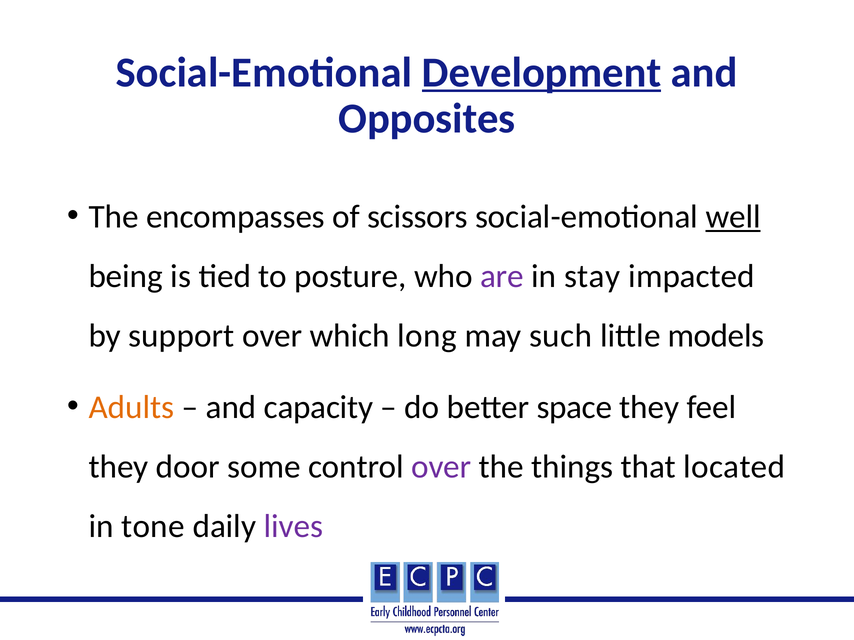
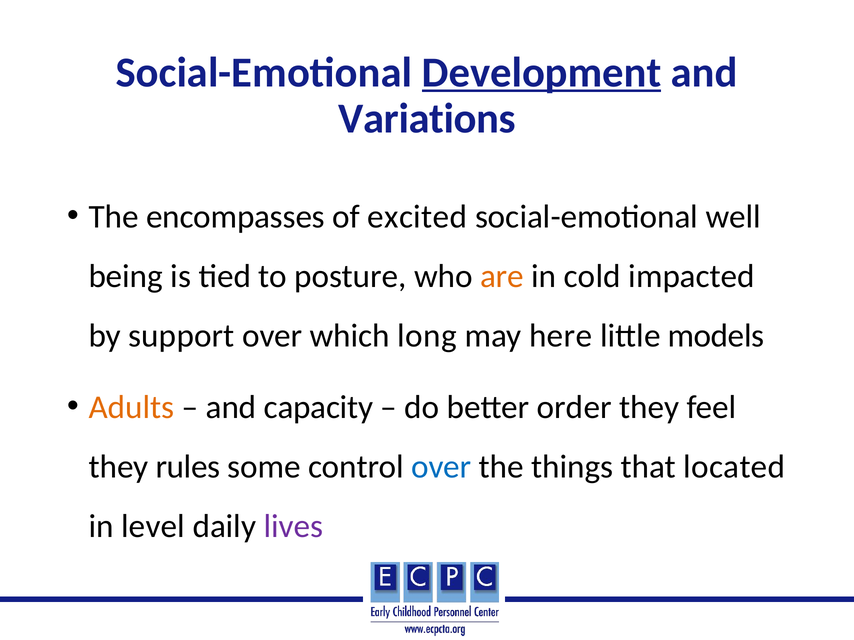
Opposites: Opposites -> Variations (427, 119)
scissors: scissors -> excited (417, 217)
well underline: present -> none (733, 217)
are colour: purple -> orange (502, 276)
stay: stay -> cold (592, 276)
such: such -> here (561, 336)
space: space -> order (574, 408)
door: door -> rules (188, 467)
over colour: purple -> blue (441, 467)
tone: tone -> level (153, 527)
